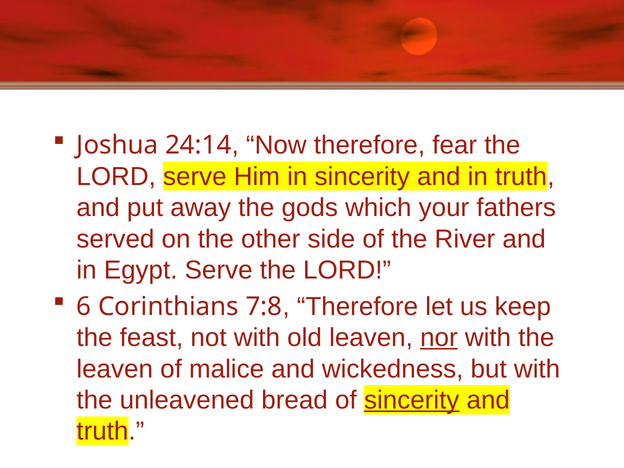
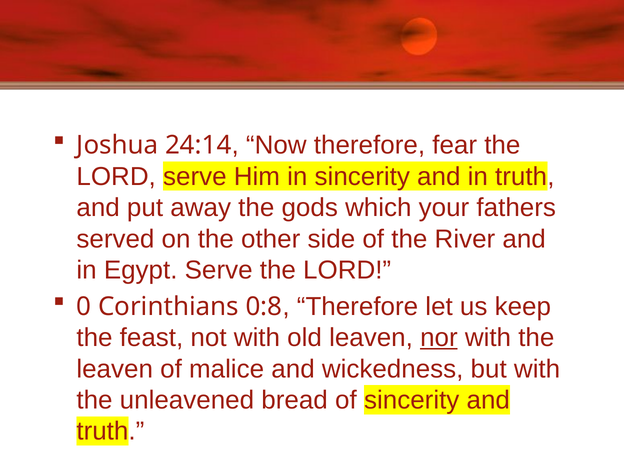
6: 6 -> 0 (84, 307)
7:8: 7:8 -> 0:8 (264, 307)
sincerity underline: present -> none (412, 400)
